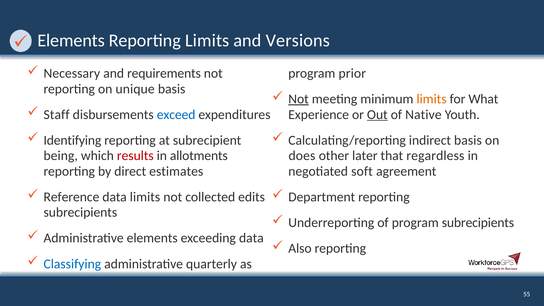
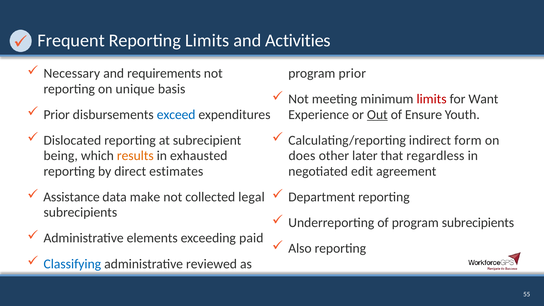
Elements: Elements -> Frequent (71, 41)
Versions: Versions -> Activities (298, 41)
Not underline: present -> none (299, 99)
limits colour: orange -> red (432, 99)
What: What -> Want (483, 99)
Staff: Staff -> Prior (57, 115)
Native: Native -> Ensure (424, 115)
Identifying: Identifying -> Dislocated (72, 140)
indirect basis: basis -> form (468, 140)
results colour: red -> orange (135, 156)
allotments: allotments -> exhausted (199, 156)
soft: soft -> edit (362, 171)
Reference: Reference -> Assistance (71, 197)
data limits: limits -> make (145, 197)
edits: edits -> legal (252, 197)
exceeding data: data -> paid (251, 238)
quarterly: quarterly -> reviewed (212, 264)
